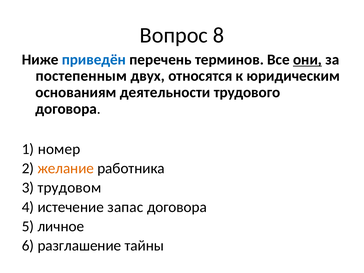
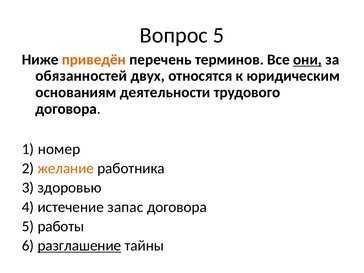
Вопрос 8: 8 -> 5 (219, 35)
приведён colour: blue -> orange (94, 60)
постепенным: постепенным -> обязанностей (81, 76)
трудовом: трудовом -> здоровью (69, 188)
личное: личное -> работы (61, 226)
разглашение underline: none -> present (79, 246)
